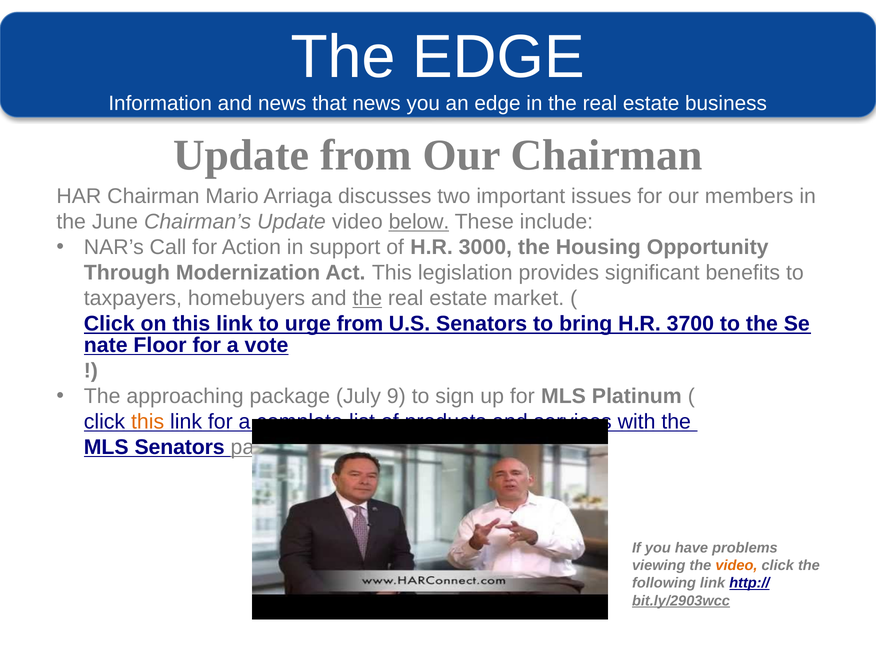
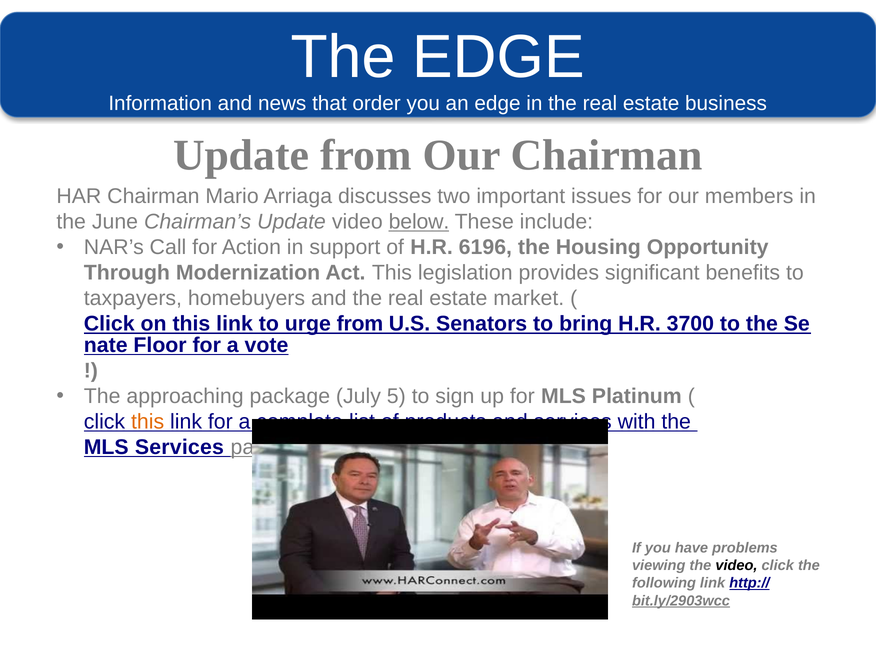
that news: news -> order (377, 103)
3000: 3000 -> 6196 (485, 247)
the underline: present -> none (367, 298)
9: 9 -> 5 (396, 396)
MLS Senators: Senators -> Services (179, 447)
video colour: orange -> black (736, 566)
